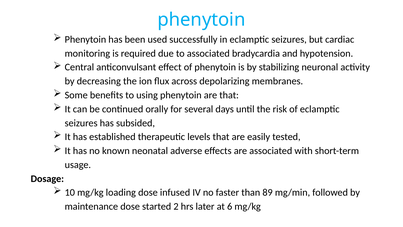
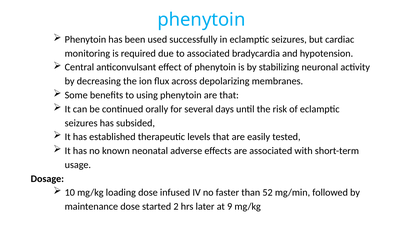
89: 89 -> 52 (268, 192)
6: 6 -> 9 (230, 206)
